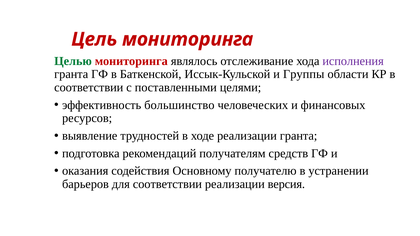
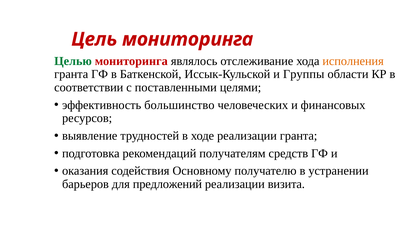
исполнения colour: purple -> orange (353, 61)
для соответствии: соответствии -> предложений (167, 184)
версия: версия -> визита (286, 184)
